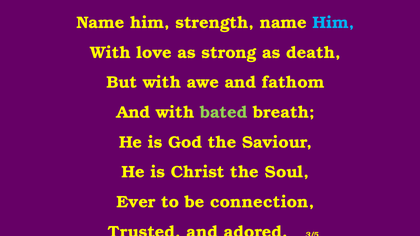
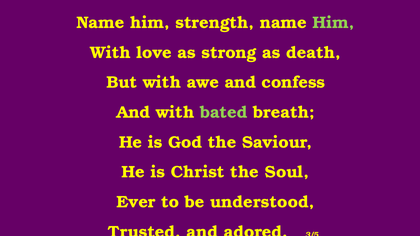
Him colour: light blue -> light green (334, 23)
fathom: fathom -> confess (293, 83)
connection: connection -> understood (262, 202)
